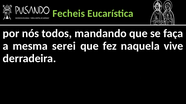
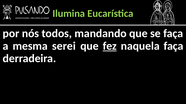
Fecheis: Fecheis -> Ilumina (69, 14)
fez underline: none -> present (110, 46)
naquela vive: vive -> faça (173, 46)
